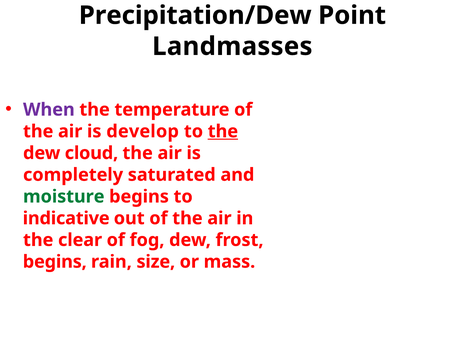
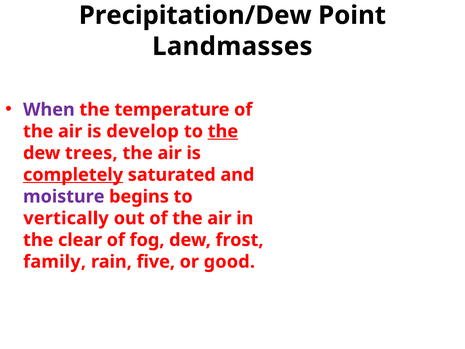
cloud: cloud -> trees (91, 153)
completely underline: none -> present (73, 175)
moisture colour: green -> purple (64, 196)
indicative: indicative -> vertically (66, 218)
begins: begins -> family (55, 262)
size: size -> five (156, 262)
mass: mass -> good (229, 262)
